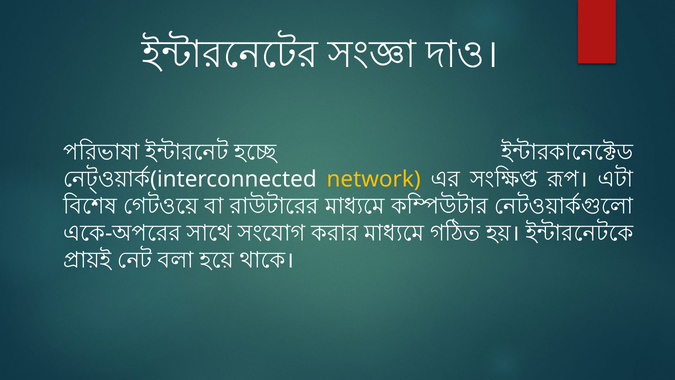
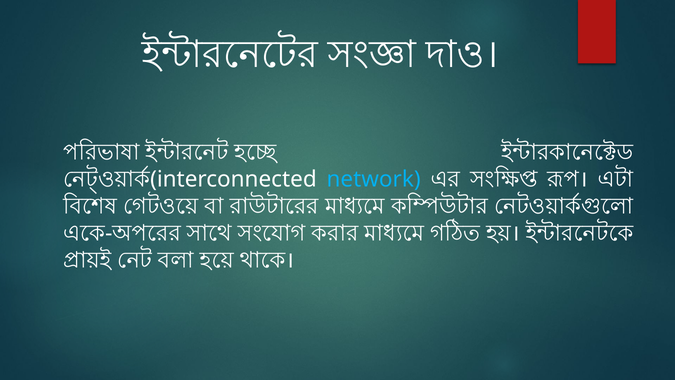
network colour: yellow -> light blue (374, 179)
